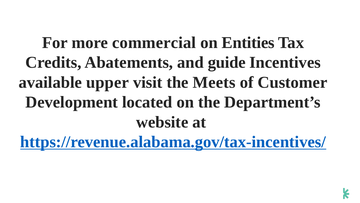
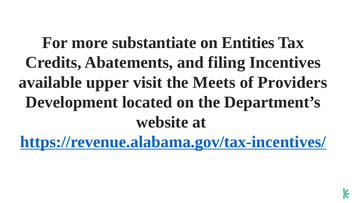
commercial: commercial -> substantiate (154, 43)
guide: guide -> filing (227, 62)
Customer: Customer -> Providers (292, 82)
